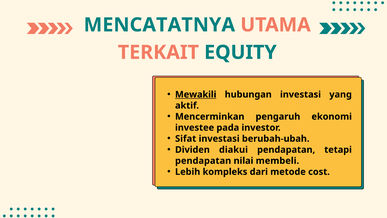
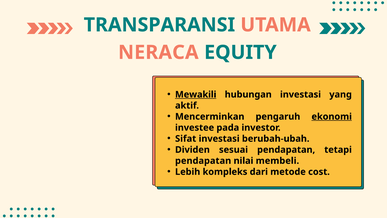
MENCATATNYA: MENCATATNYA -> TRANSPARANSI (159, 25)
TERKAIT: TERKAIT -> NERACA (158, 52)
ekonomi underline: none -> present (332, 116)
diakui: diakui -> sesuai (233, 150)
